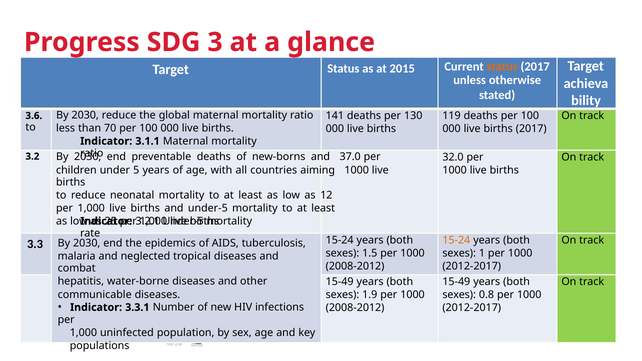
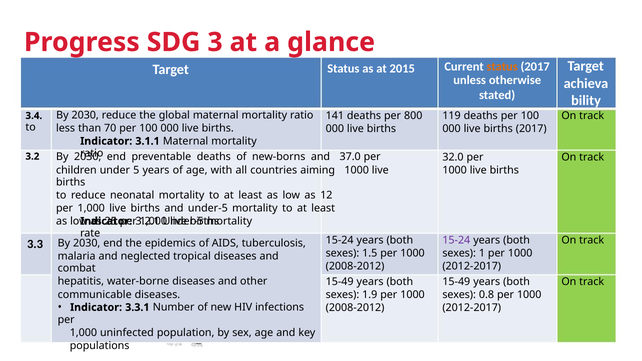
130: 130 -> 800 (413, 116)
3.6: 3.6 -> 3.4 (34, 116)
15-24 colour: orange -> purple (456, 240)
